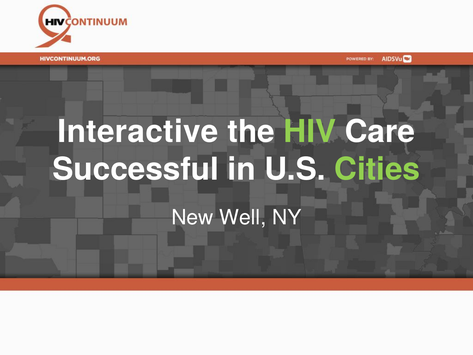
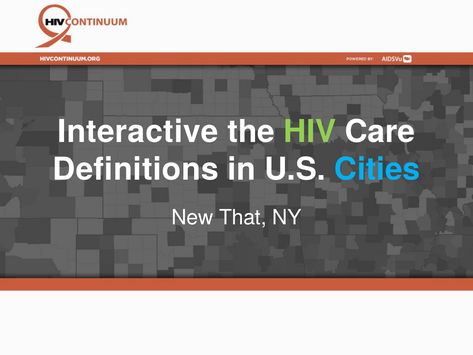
Successful: Successful -> Definitions (136, 169)
Cities colour: light green -> light blue (377, 169)
Well: Well -> That (243, 217)
